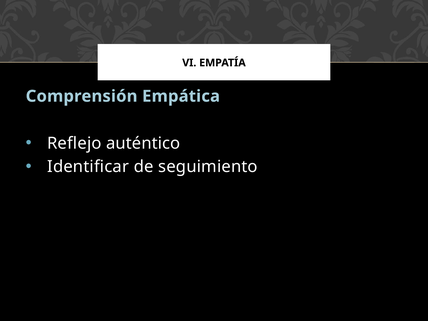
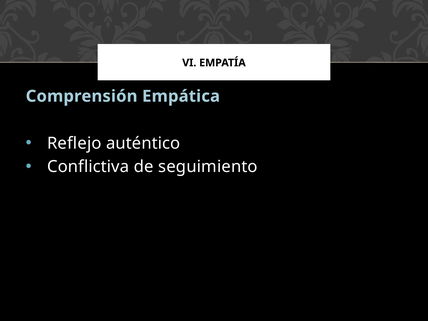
Identificar: Identificar -> Conflictiva (88, 167)
